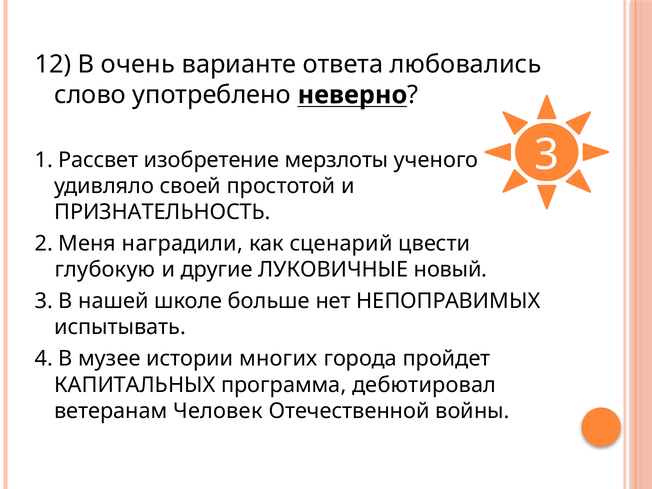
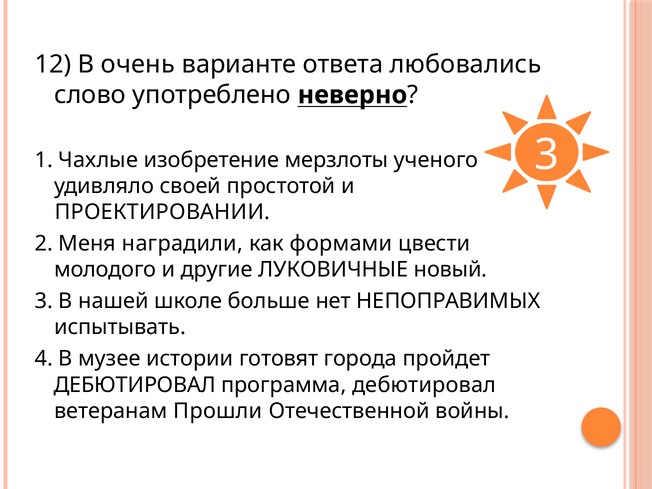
Рассвет: Рассвет -> Чахлые (98, 160)
ПРИЗНАТЕЛЬНОСТЬ: ПРИЗНАТЕЛЬНОСТЬ -> ПРОЕКТИРОВАНИИ (162, 212)
сценарий: сценарий -> формами (341, 244)
глубокую: глубокую -> молодого (105, 270)
многих: многих -> готовят (279, 359)
КАПИТАЛЬНЫХ: КАПИТАЛЬНЫХ -> ДЕБЮТИРОВАЛ (135, 385)
Человек: Человек -> Прошли (218, 411)
